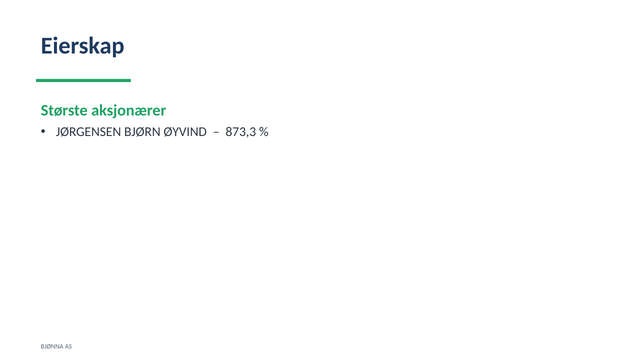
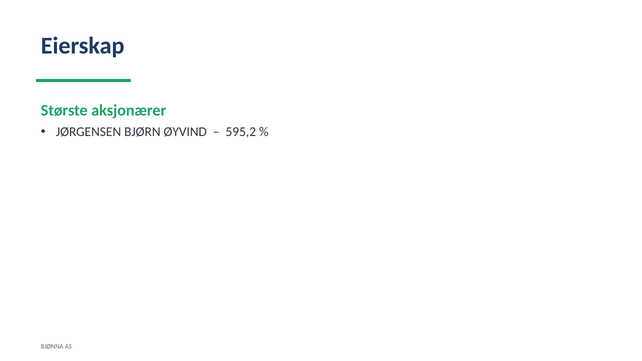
873,3: 873,3 -> 595,2 (241, 132)
